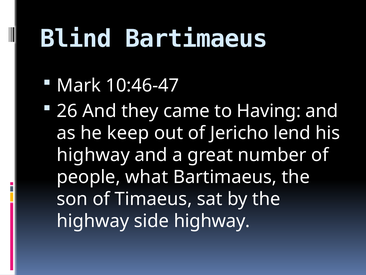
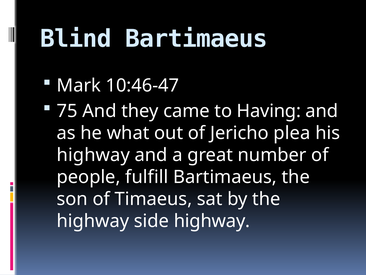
26: 26 -> 75 (67, 111)
keep: keep -> what (128, 133)
lend: lend -> plea (292, 133)
what: what -> fulfill (147, 177)
